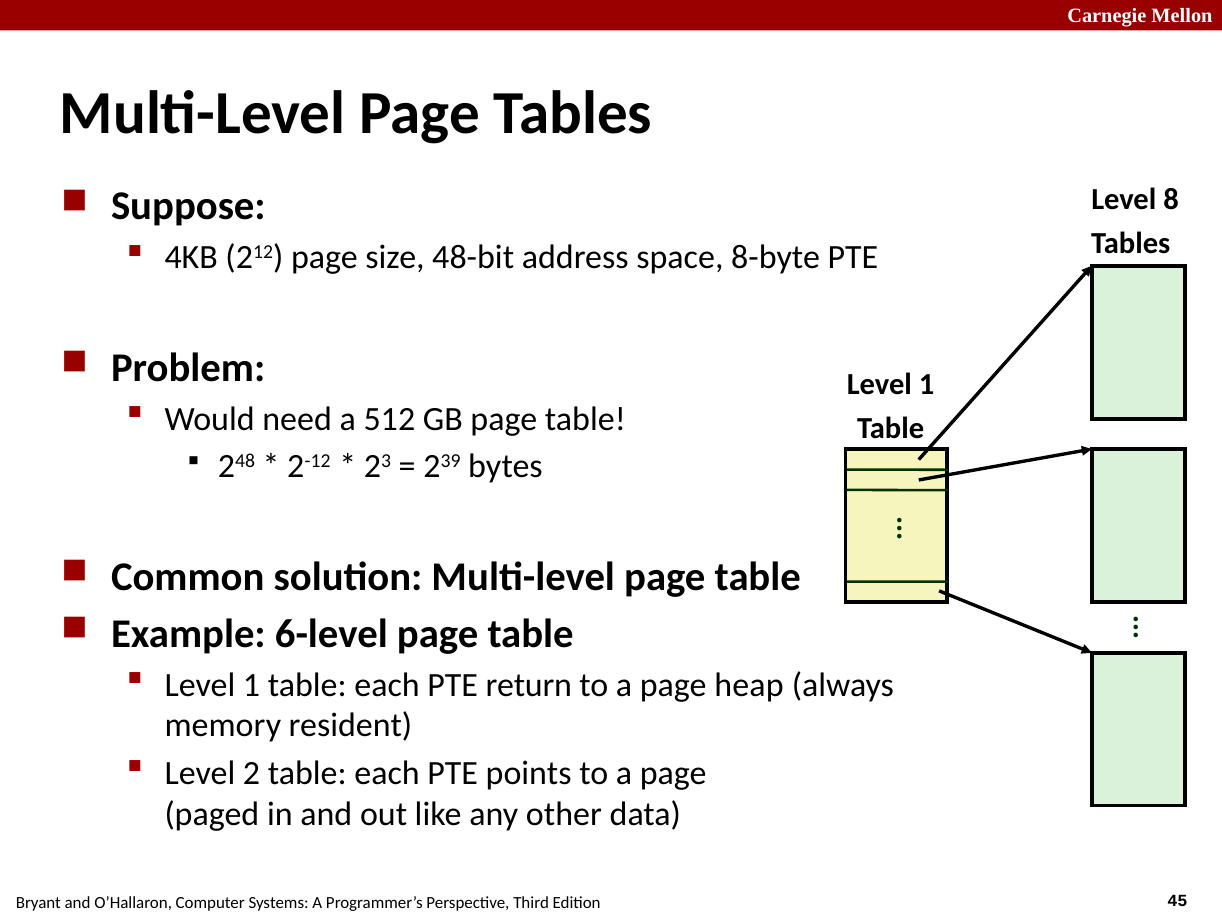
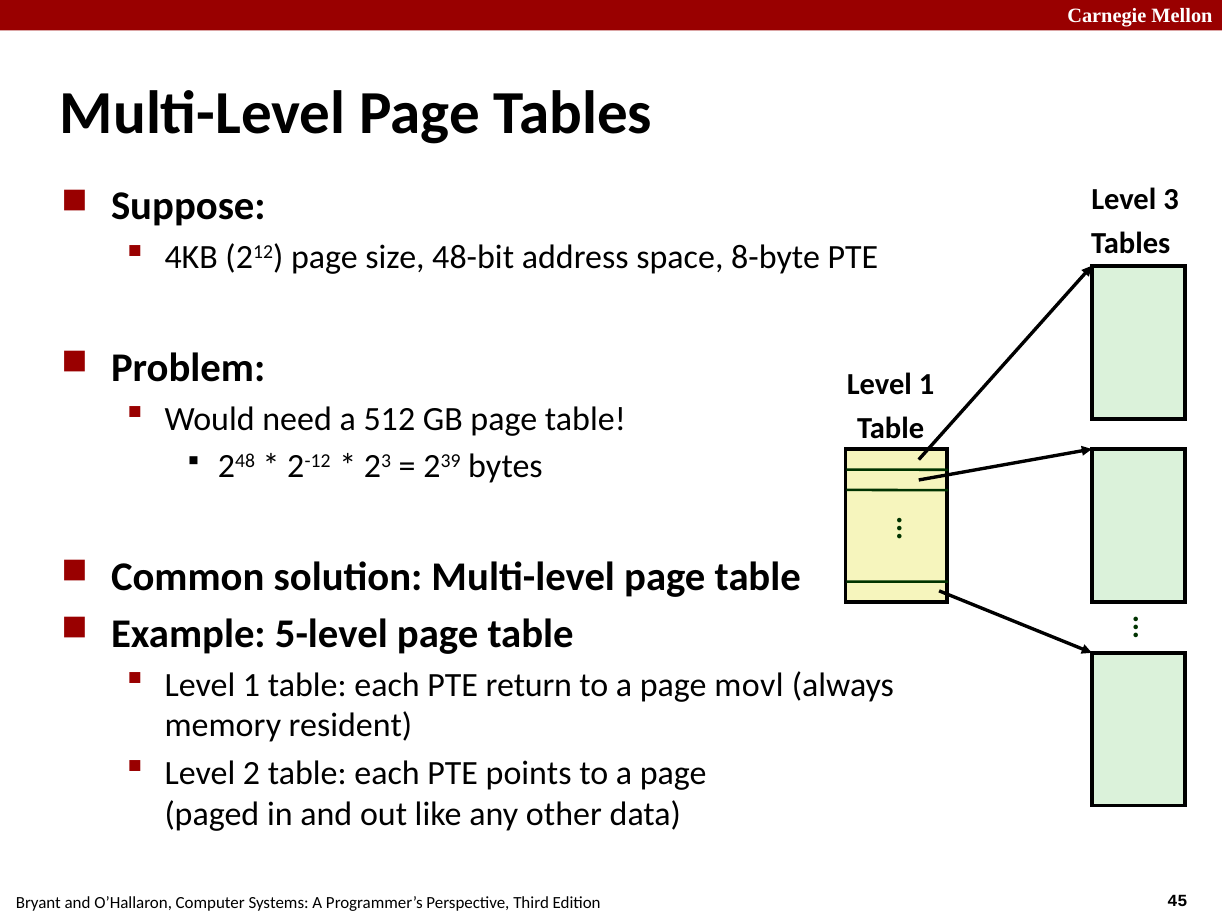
8: 8 -> 3 (1171, 200)
6-level: 6-level -> 5-level (331, 634)
heap: heap -> movl (749, 685)
